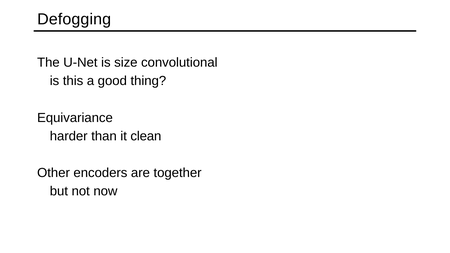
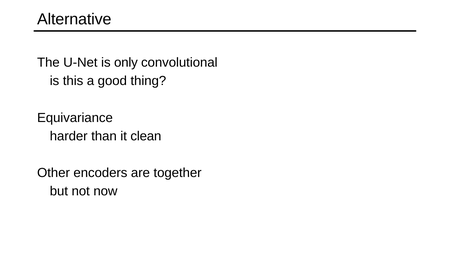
Defogging: Defogging -> Alternative (74, 19)
size: size -> only (126, 63)
